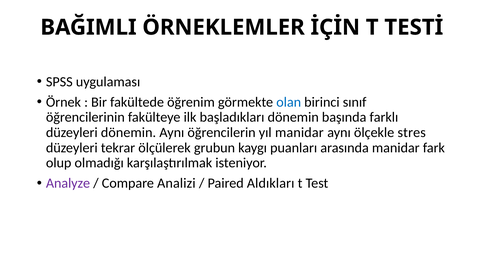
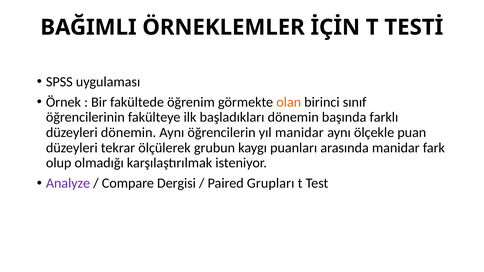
olan colour: blue -> orange (289, 102)
stres: stres -> puan (412, 133)
Analizi: Analizi -> Dergisi (176, 183)
Aldıkları: Aldıkları -> Grupları (271, 183)
